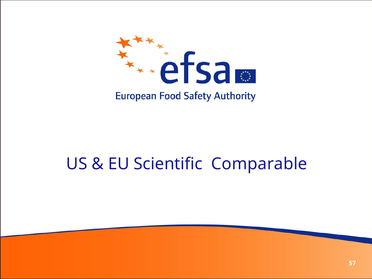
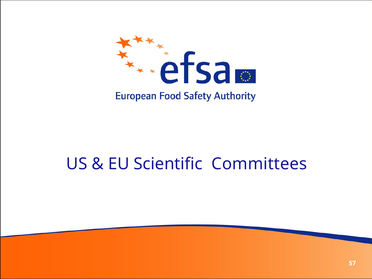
Comparable: Comparable -> Committees (259, 164)
